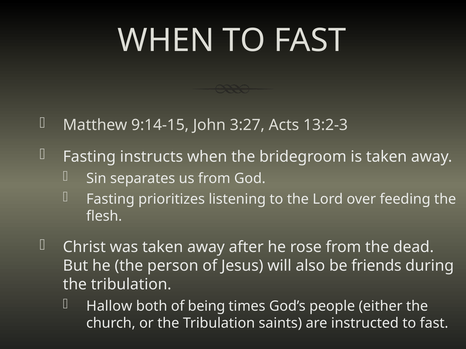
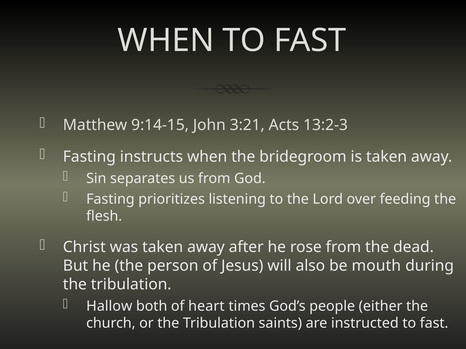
3:27: 3:27 -> 3:21 (247, 125)
friends: friends -> mouth (376, 266)
being: being -> heart (206, 306)
